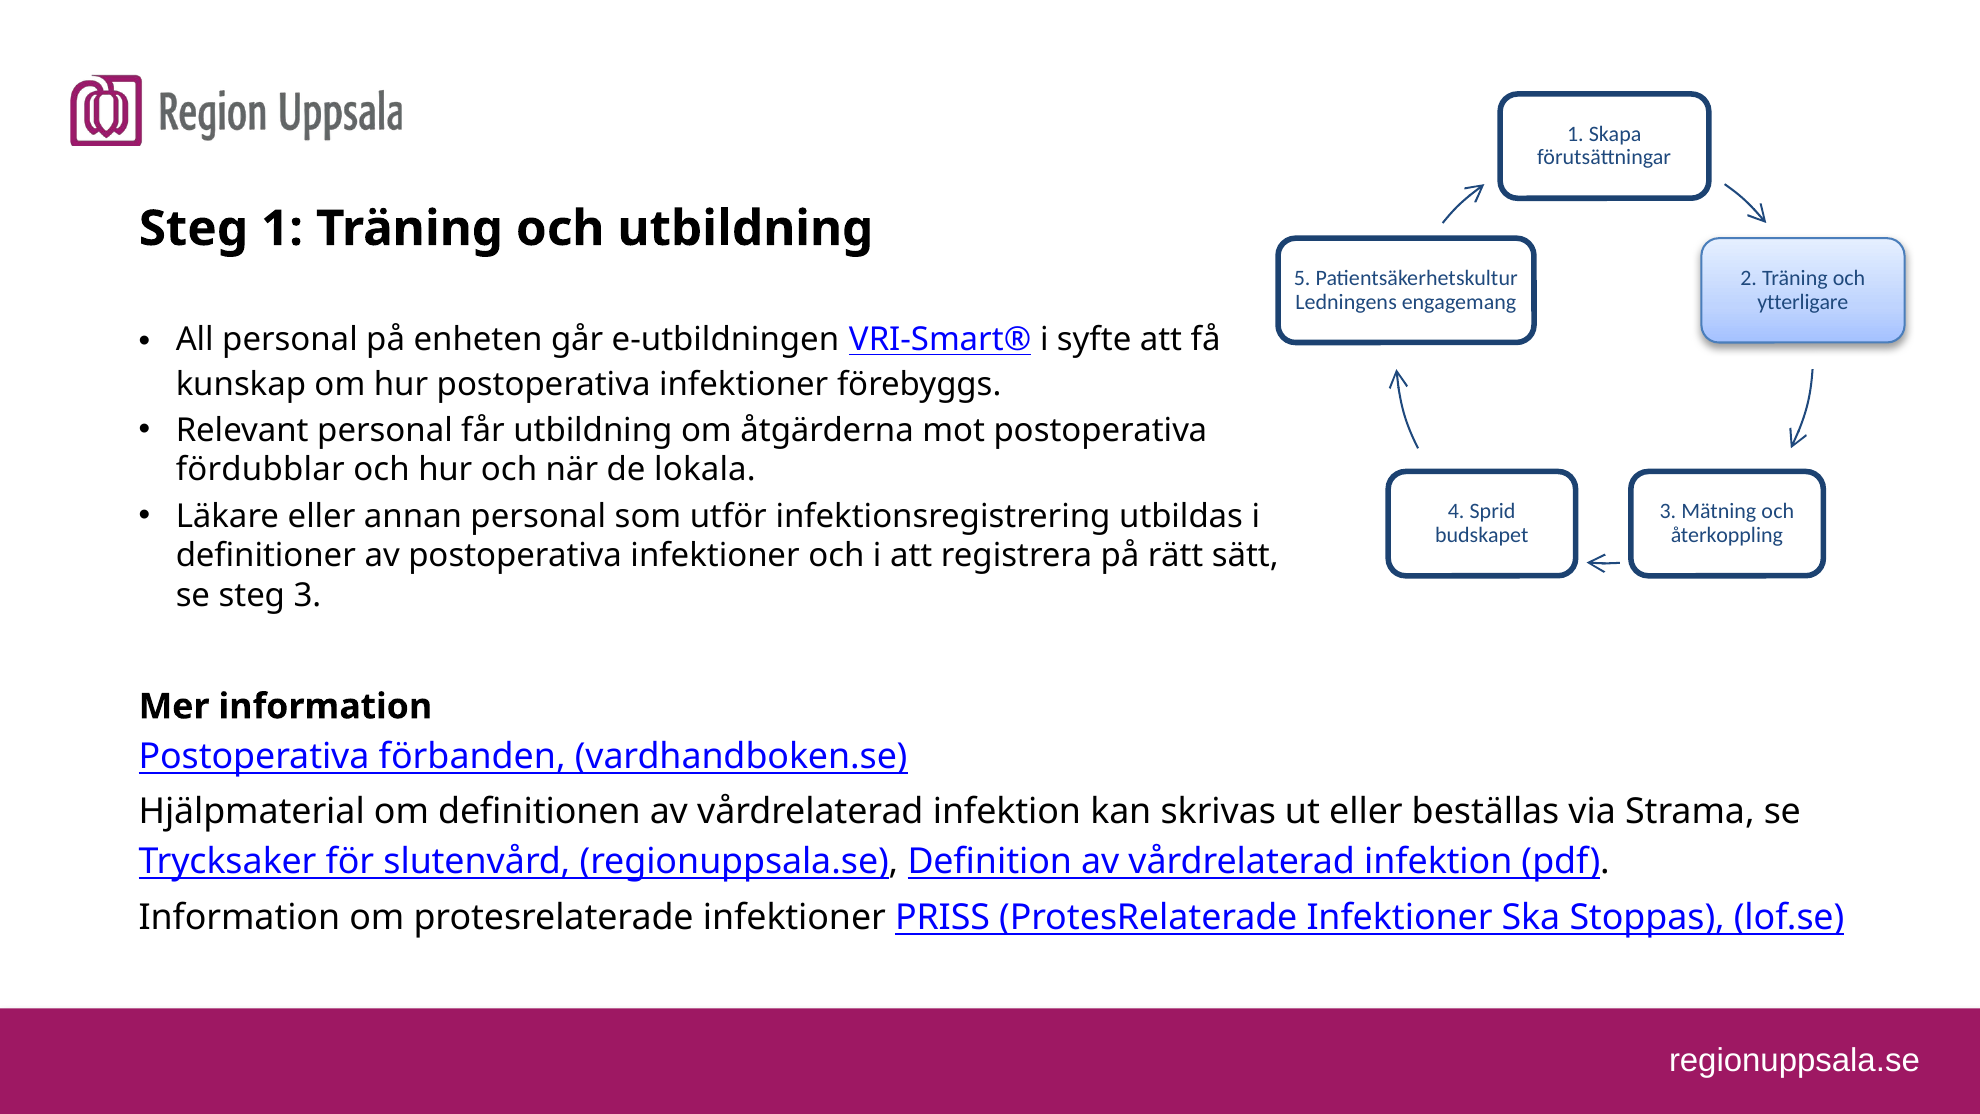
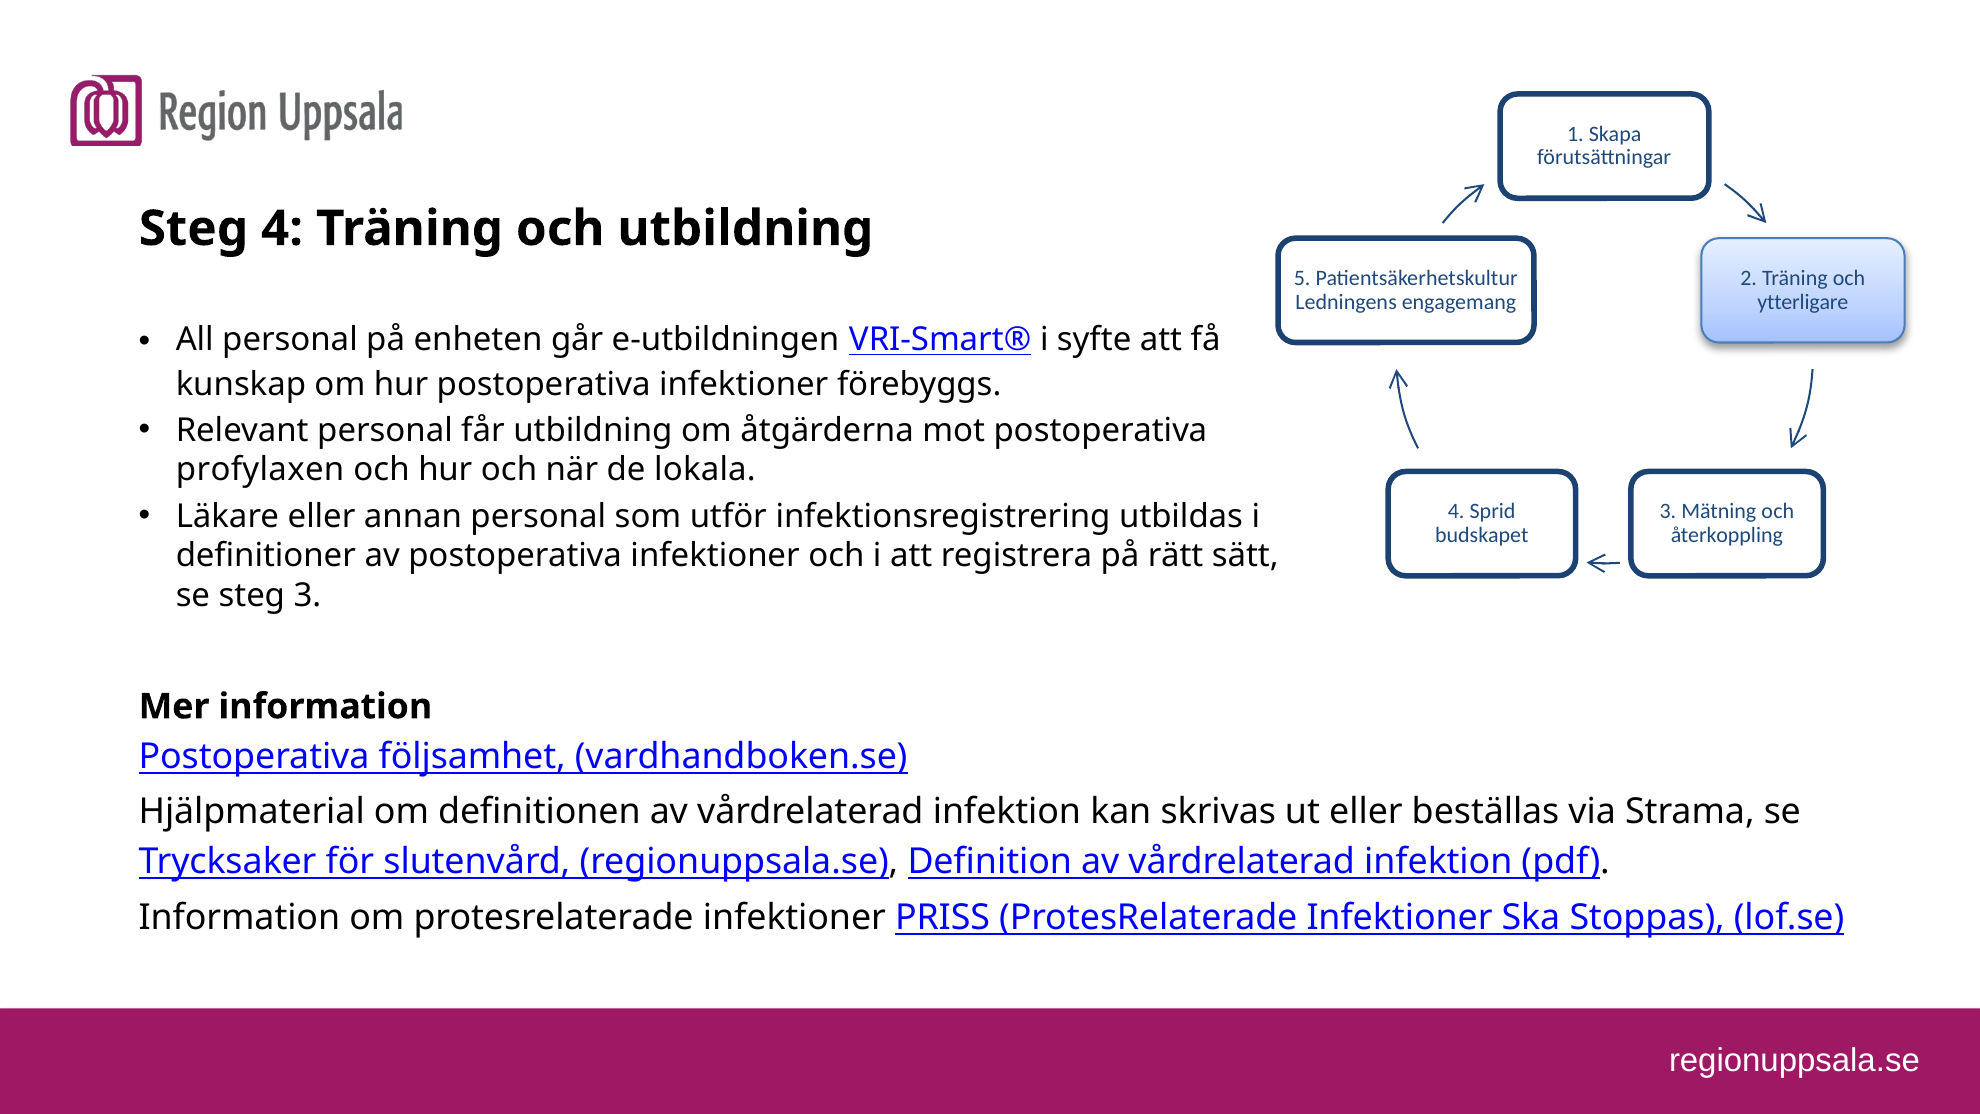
Steg 1: 1 -> 4 (282, 229)
fördubblar: fördubblar -> profylaxen (260, 470)
förbanden: förbanden -> följsamhet (472, 756)
